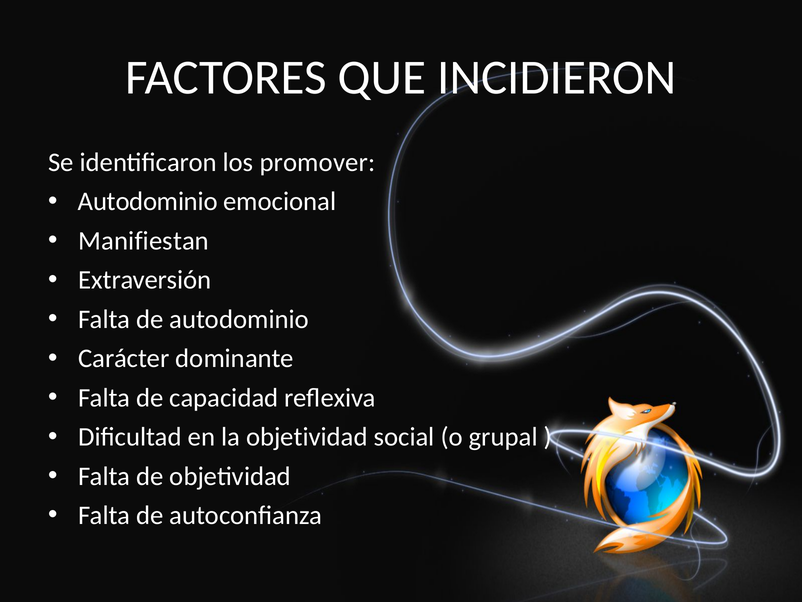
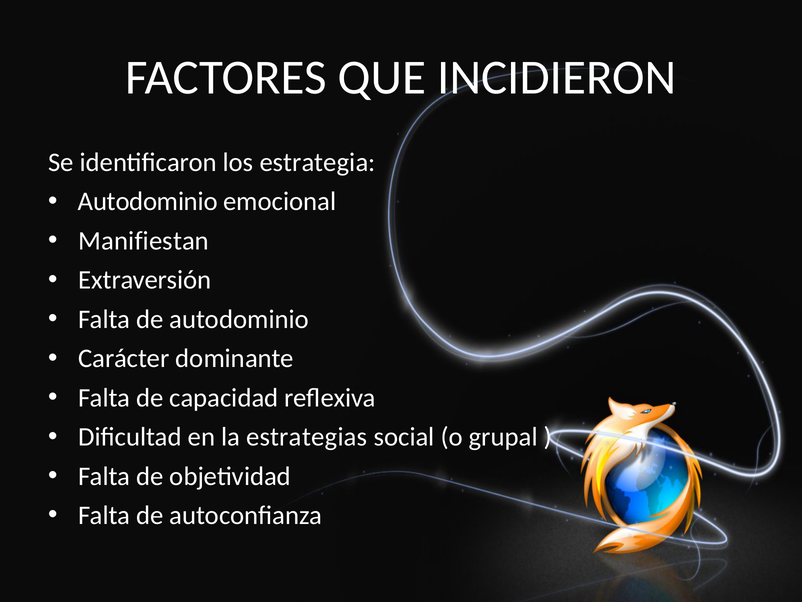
promover: promover -> estrategia (318, 162)
la objetividad: objetividad -> estrategias (307, 437)
